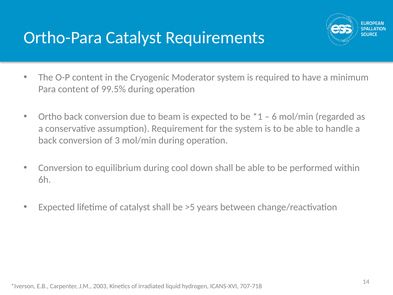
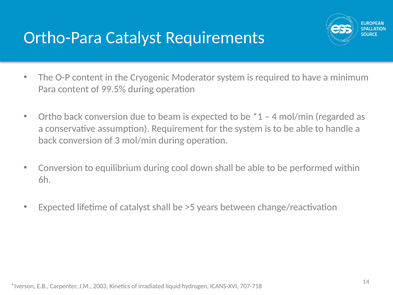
6: 6 -> 4 (274, 117)
